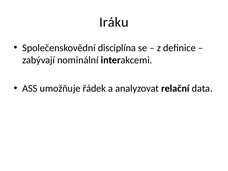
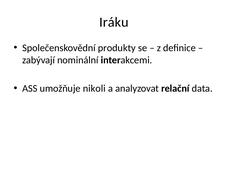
disciplína: disciplína -> produkty (117, 48)
řádek: řádek -> nikoli (94, 88)
